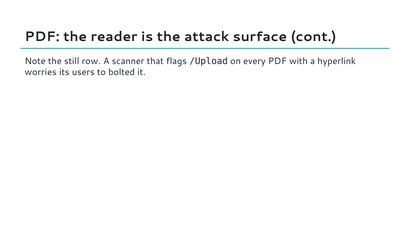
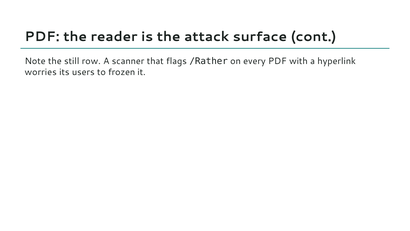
/Upload: /Upload -> /Rather (209, 61)
bolted: bolted -> frozen (122, 72)
